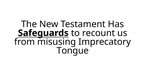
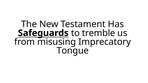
recount: recount -> tremble (99, 33)
